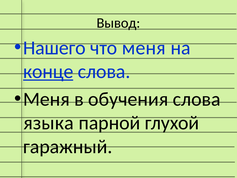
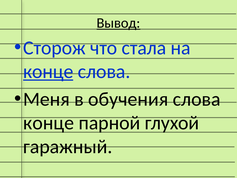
Вывод underline: none -> present (119, 23)
Нашего: Нашего -> Сторож (54, 48)
что меня: меня -> стала (144, 48)
языка: языка -> конце (49, 123)
